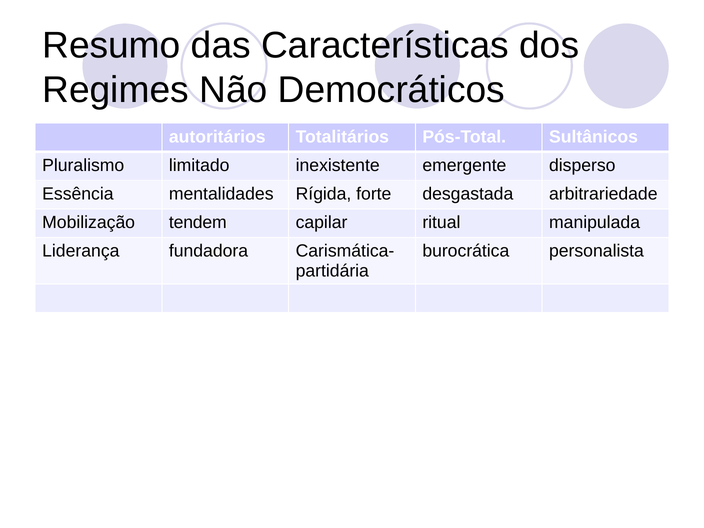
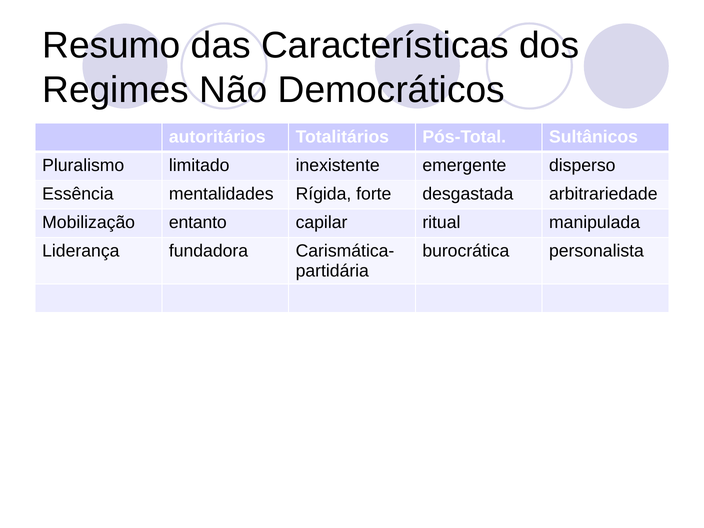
tendem: tendem -> entanto (198, 223)
